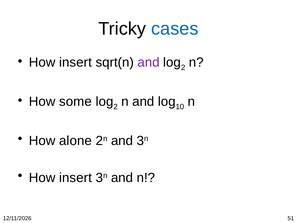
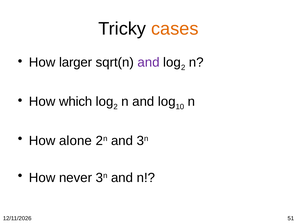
cases colour: blue -> orange (175, 29)
insert: insert -> larger (76, 62)
some: some -> which (76, 101)
insert: insert -> never (76, 178)
